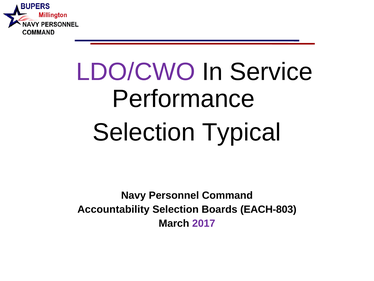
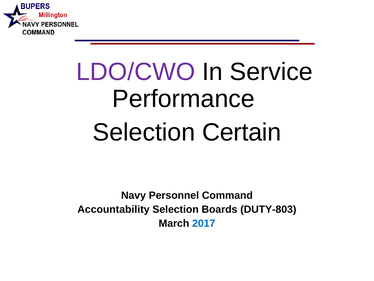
Typical: Typical -> Certain (242, 132)
EACH-803: EACH-803 -> DUTY-803 (268, 209)
2017 colour: purple -> blue (204, 223)
